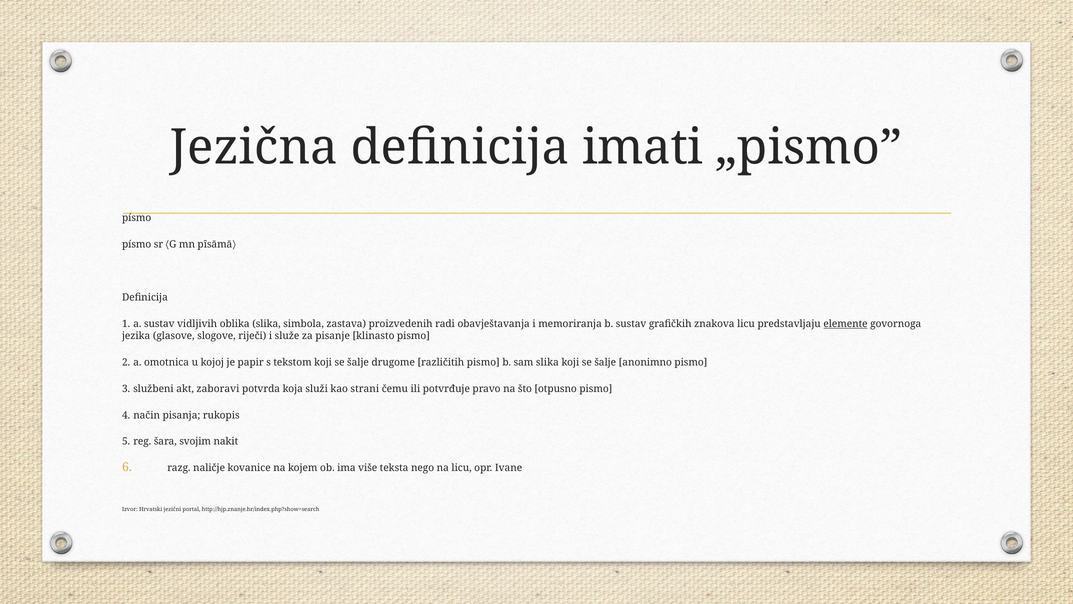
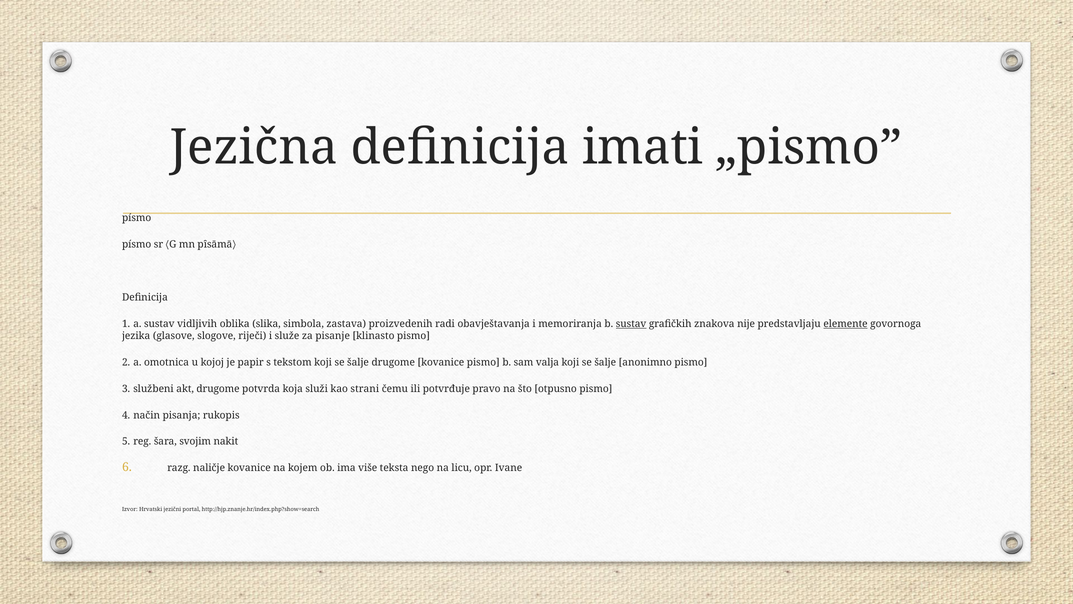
sustav underline: none -> present (631, 324)
znakova licu: licu -> nije (746, 324)
drugome različitih: različitih -> kovanice (441, 362)
sam slika: slika -> valja (547, 362)
akt zaboravi: zaboravi -> drugome (218, 388)
